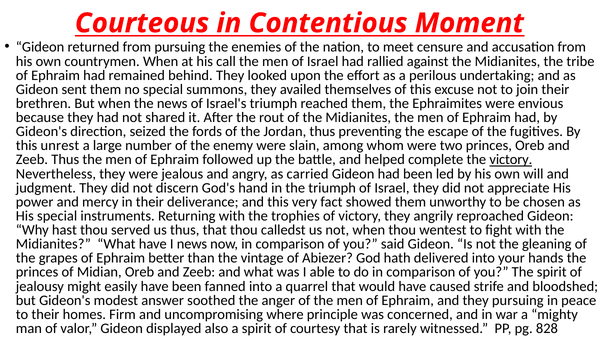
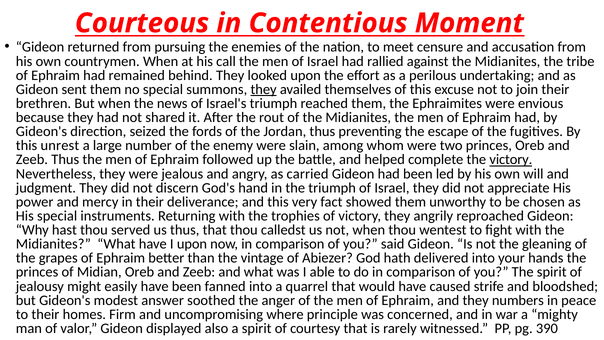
they underline: none -> present (264, 89)
I news: news -> upon (192, 244)
they pursuing: pursuing -> numbers (518, 300)
828: 828 -> 390 (547, 328)
